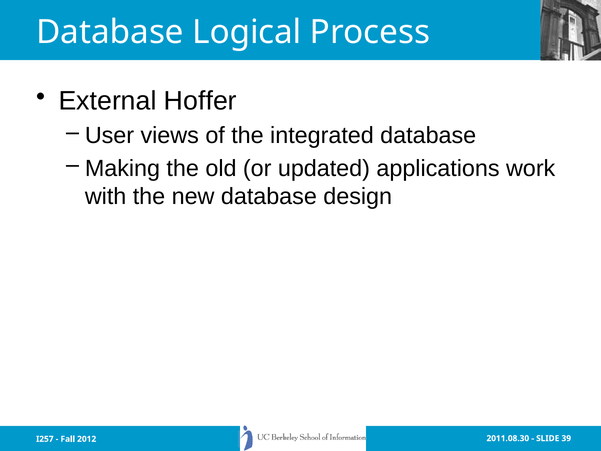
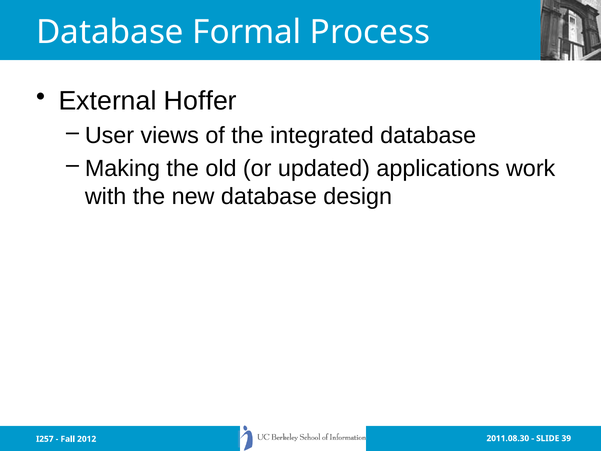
Logical: Logical -> Formal (247, 32)
